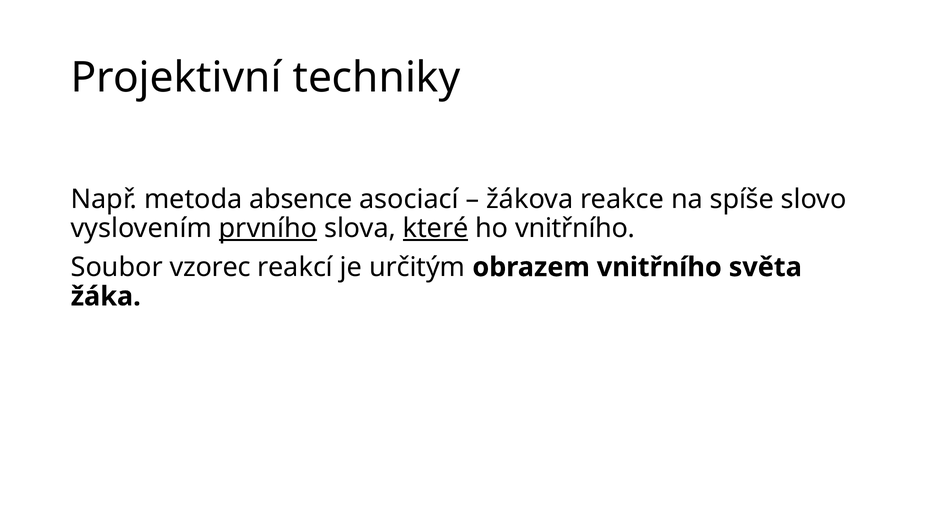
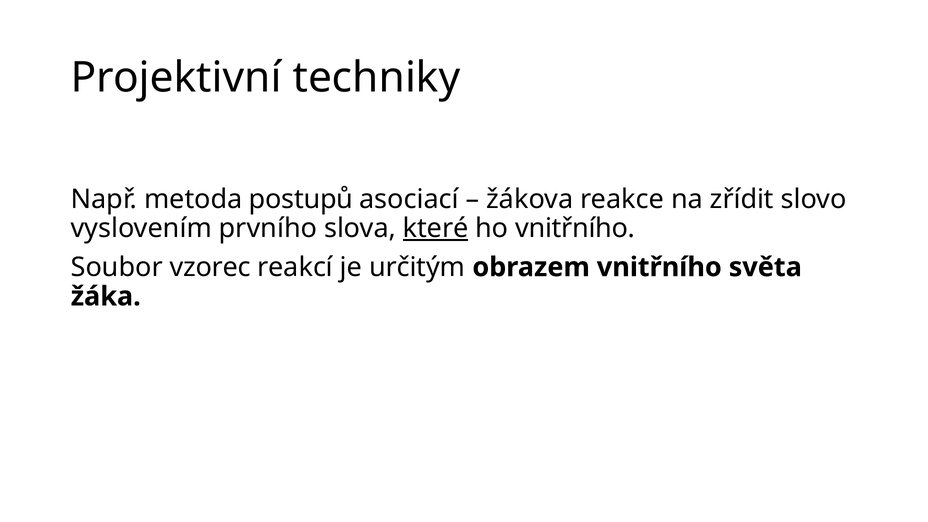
absence: absence -> postupů (301, 199)
spíše: spíše -> zřídit (742, 199)
prvního underline: present -> none (268, 228)
